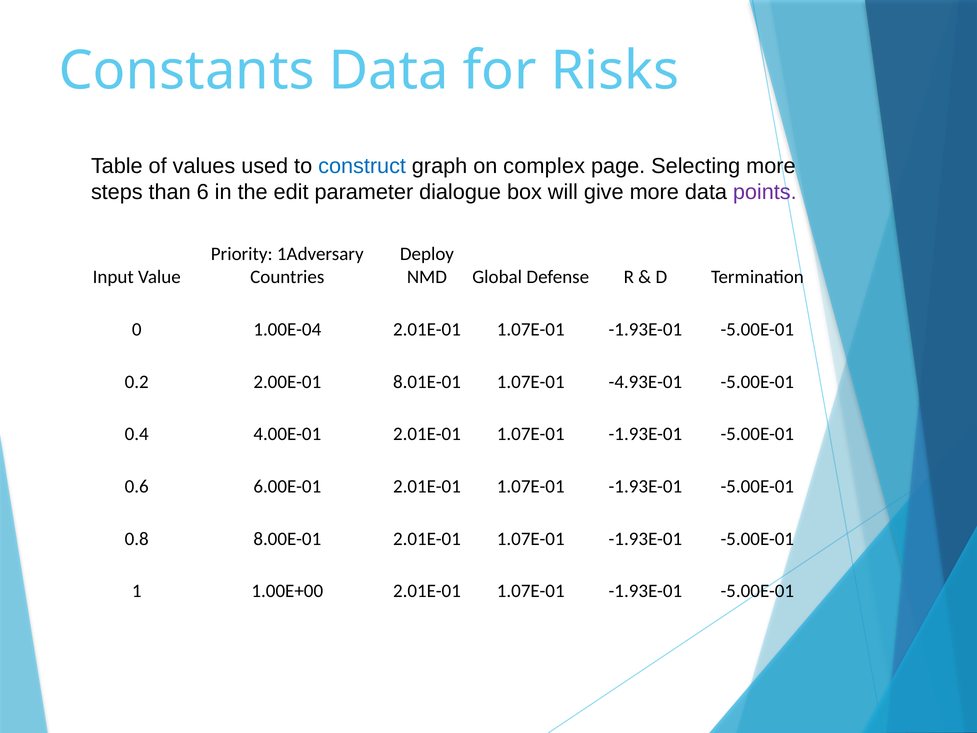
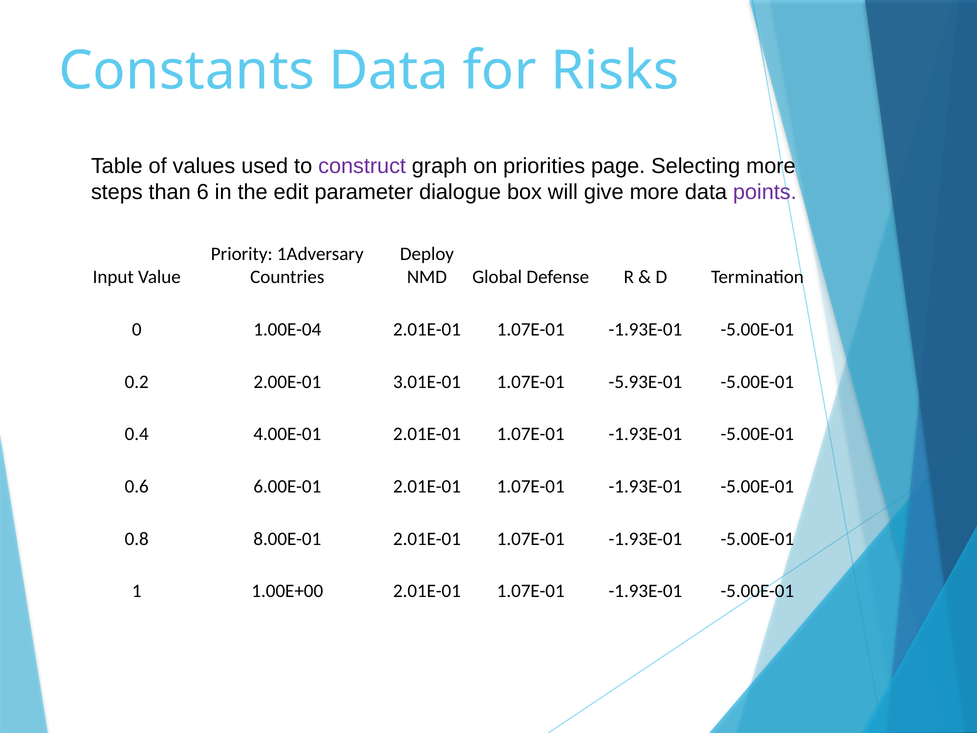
construct colour: blue -> purple (362, 166)
complex: complex -> priorities (544, 166)
8.01E-01: 8.01E-01 -> 3.01E-01 (427, 382)
-4.93E-01: -4.93E-01 -> -5.93E-01 (645, 382)
